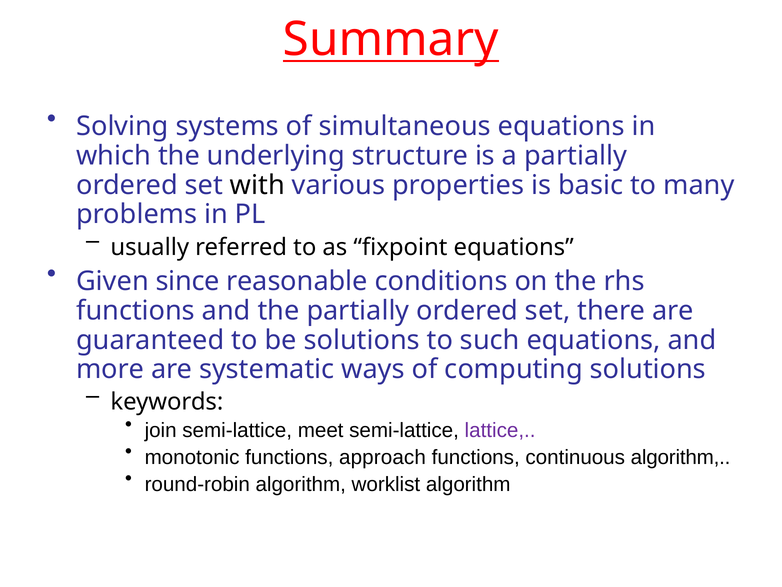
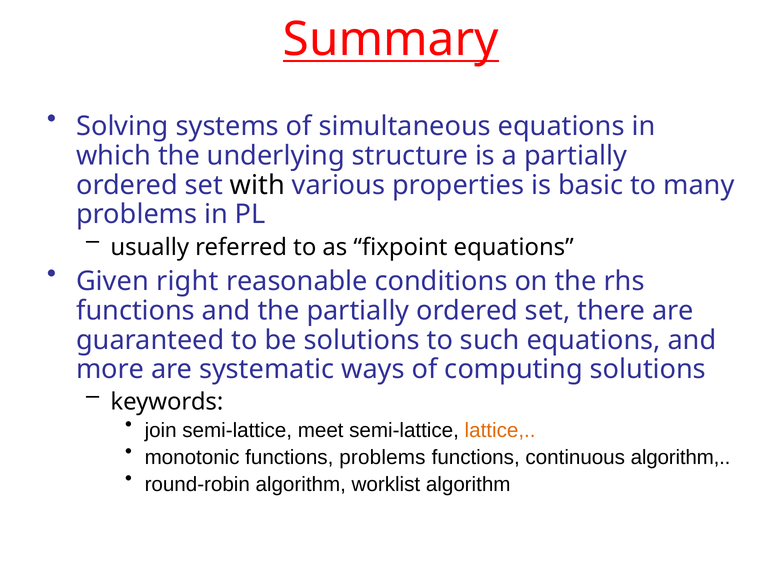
since: since -> right (187, 281)
lattice colour: purple -> orange (500, 430)
functions approach: approach -> problems (382, 457)
